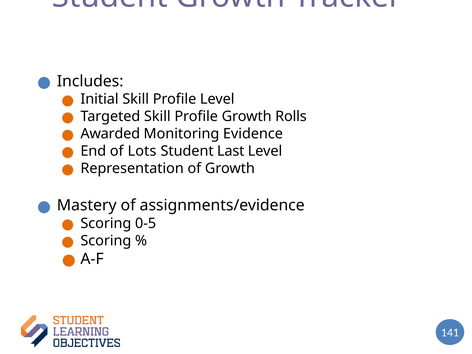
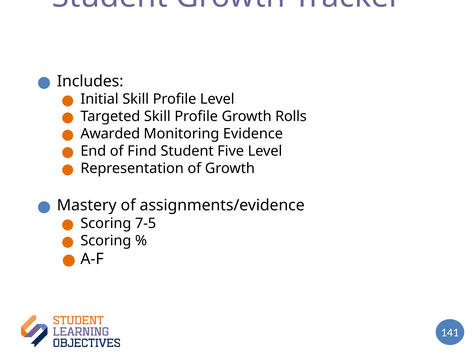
Lots: Lots -> Find (142, 151)
Last: Last -> Five (231, 151)
0-5: 0-5 -> 7-5 (146, 223)
